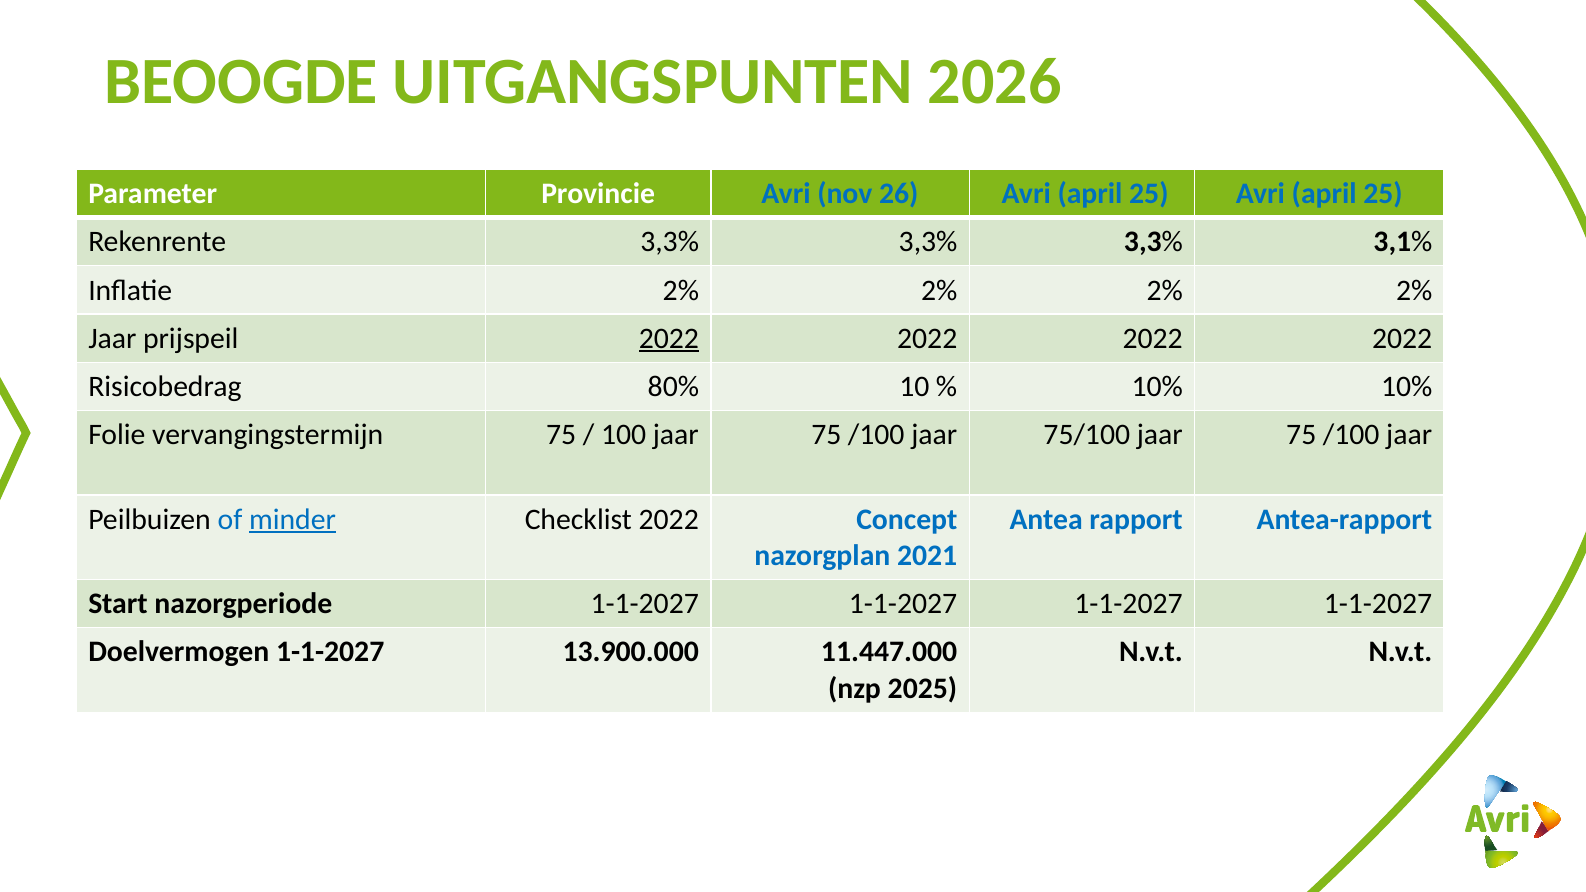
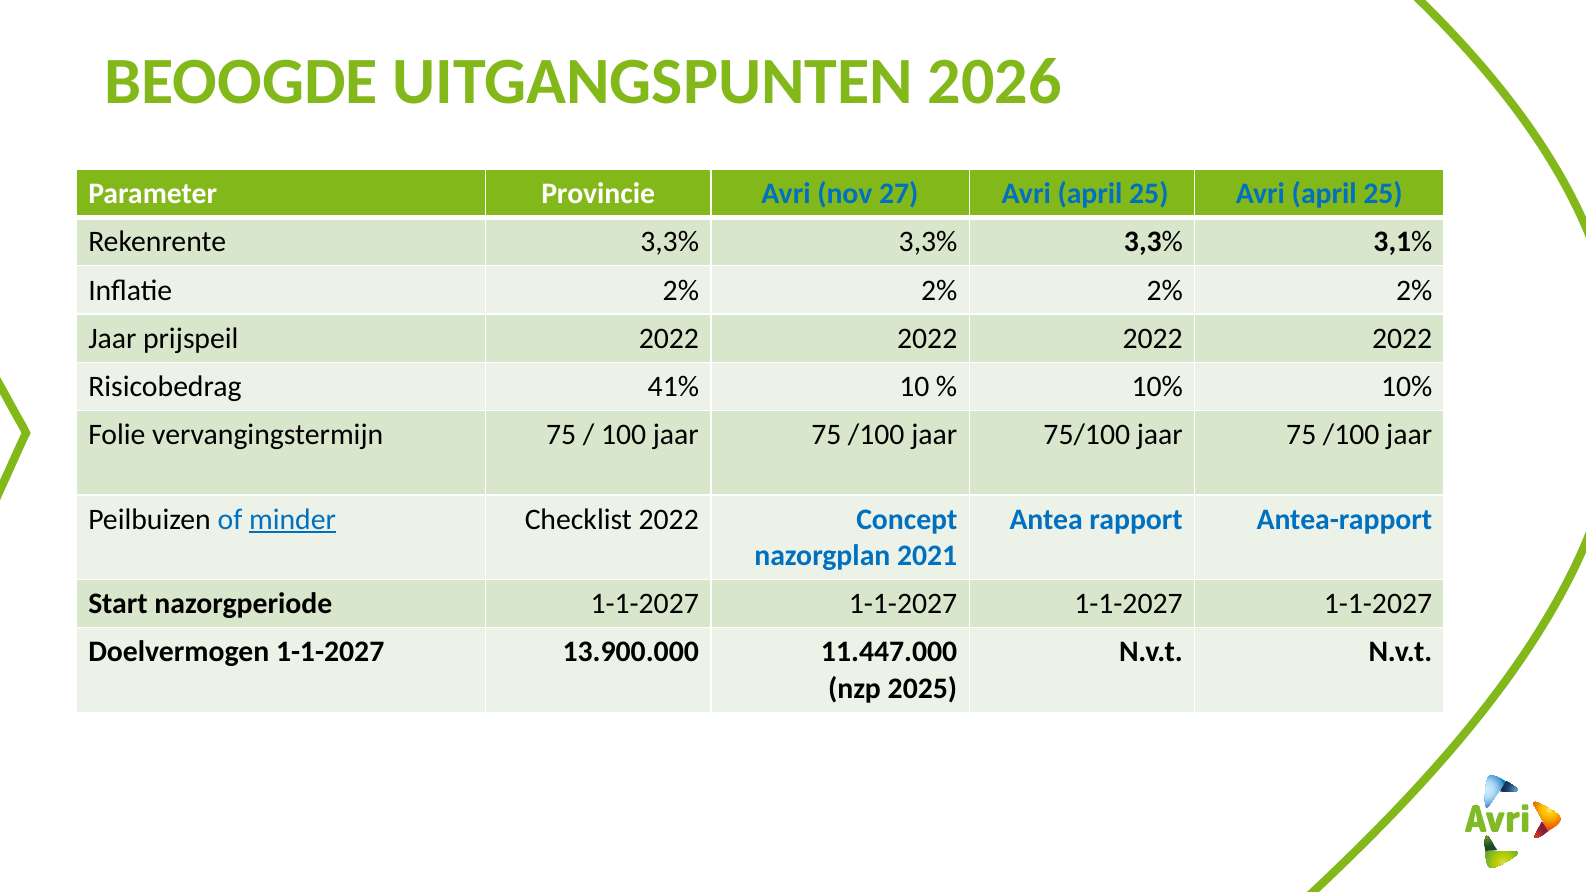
26: 26 -> 27 (899, 194)
2022 underline: present -> none (669, 339)
80%: 80% -> 41% (673, 387)
